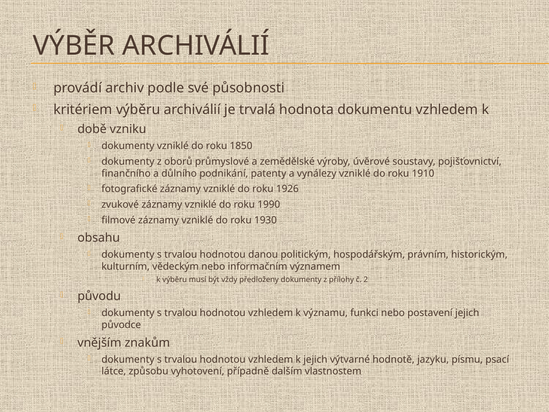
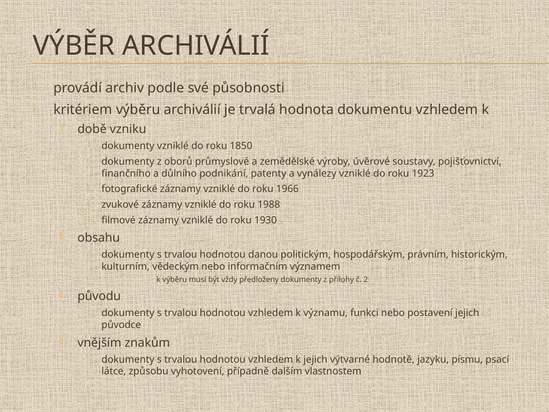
1910: 1910 -> 1923 (423, 173)
1926: 1926 -> 1966 (287, 189)
1990: 1990 -> 1988 (269, 205)
